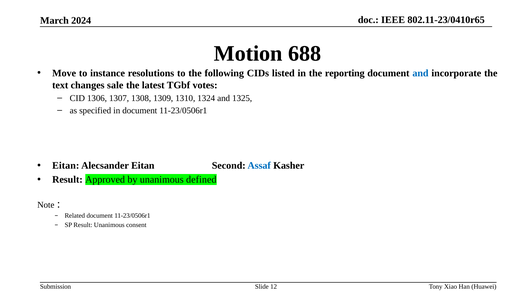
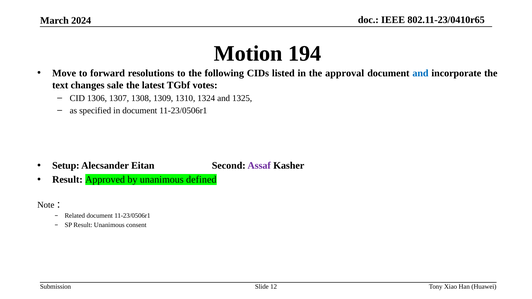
688: 688 -> 194 (305, 53)
instance: instance -> forward (108, 73)
reporting: reporting -> approval (345, 73)
Eitan: Eitan -> Setup (66, 166)
Assaf colour: blue -> purple (259, 166)
